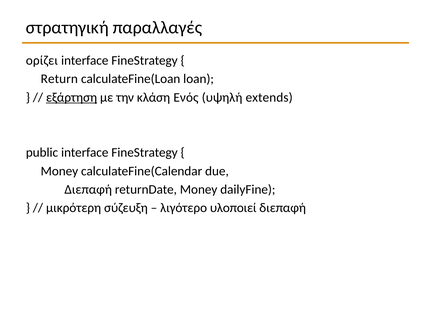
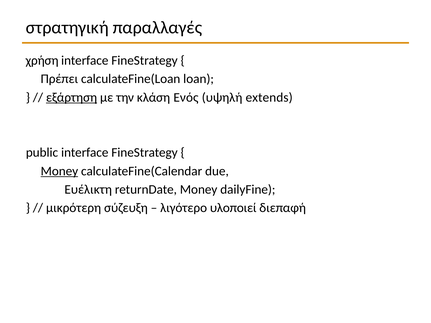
ορίζει: ορίζει -> χρήση (42, 61)
Return: Return -> Πρέπει (59, 79)
Money underline: none -> present (59, 171)
Διεπαφή: Διεπαφή -> Ευέλικτη (88, 190)
